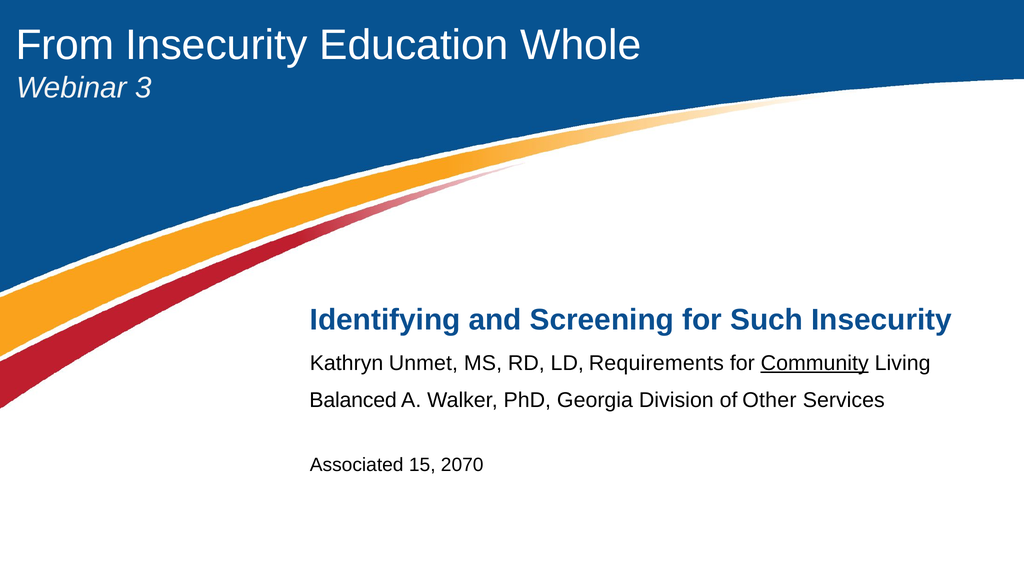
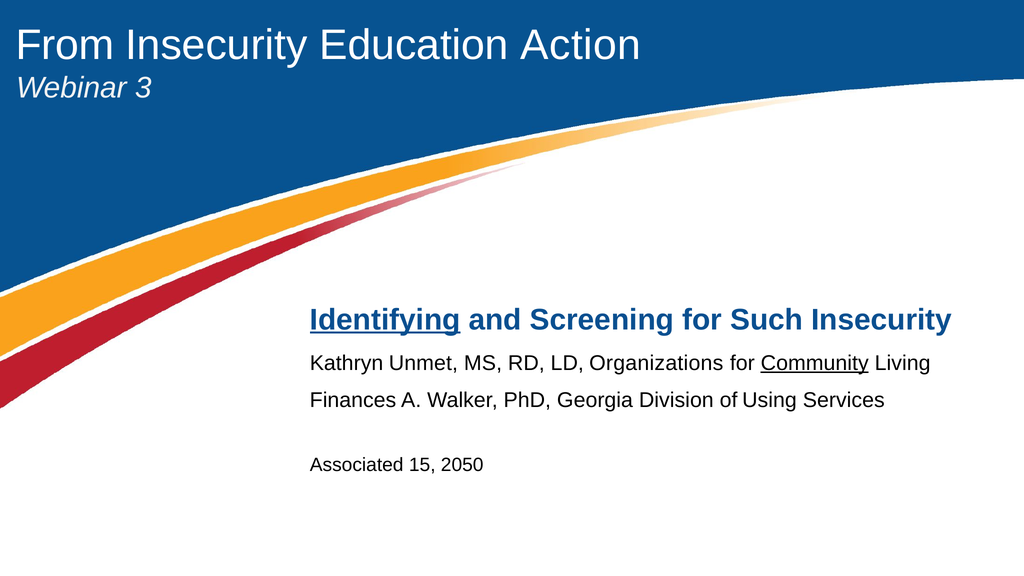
Whole: Whole -> Action (581, 45)
Identifying underline: none -> present (385, 320)
Requirements: Requirements -> Organizations (656, 363)
Balanced: Balanced -> Finances (353, 400)
Other: Other -> Using (769, 400)
2070: 2070 -> 2050 (462, 465)
